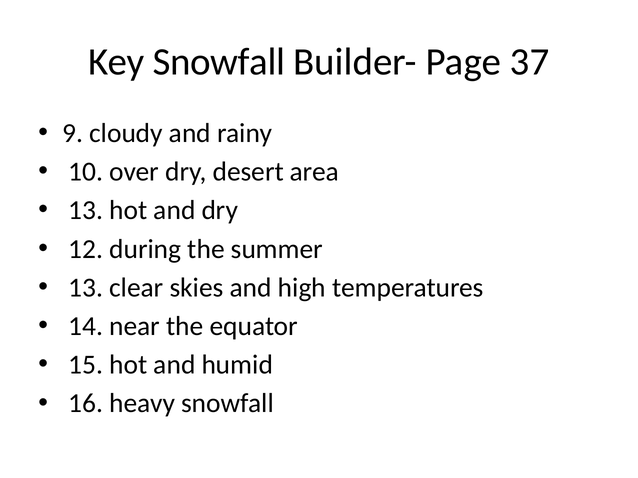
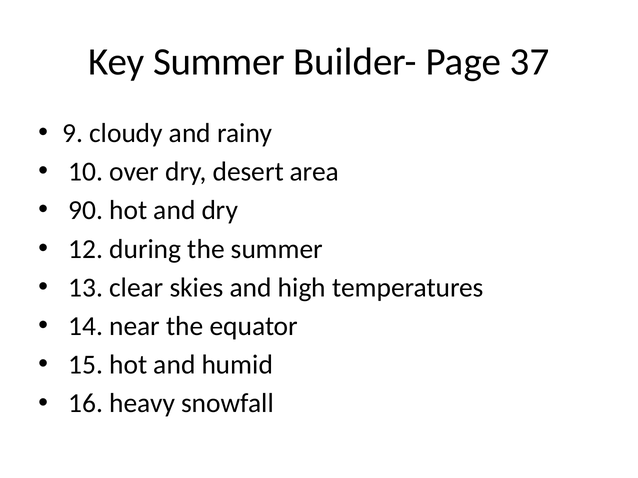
Key Snowfall: Snowfall -> Summer (219, 62)
13: 13 -> 90 (86, 211)
